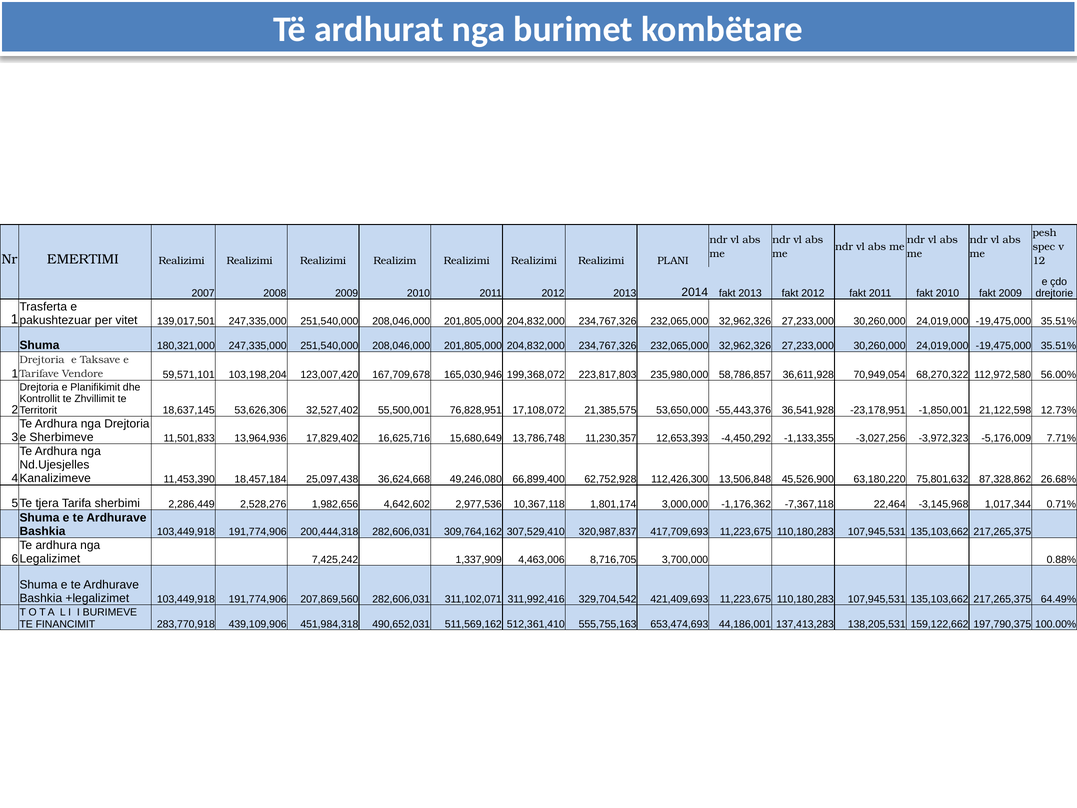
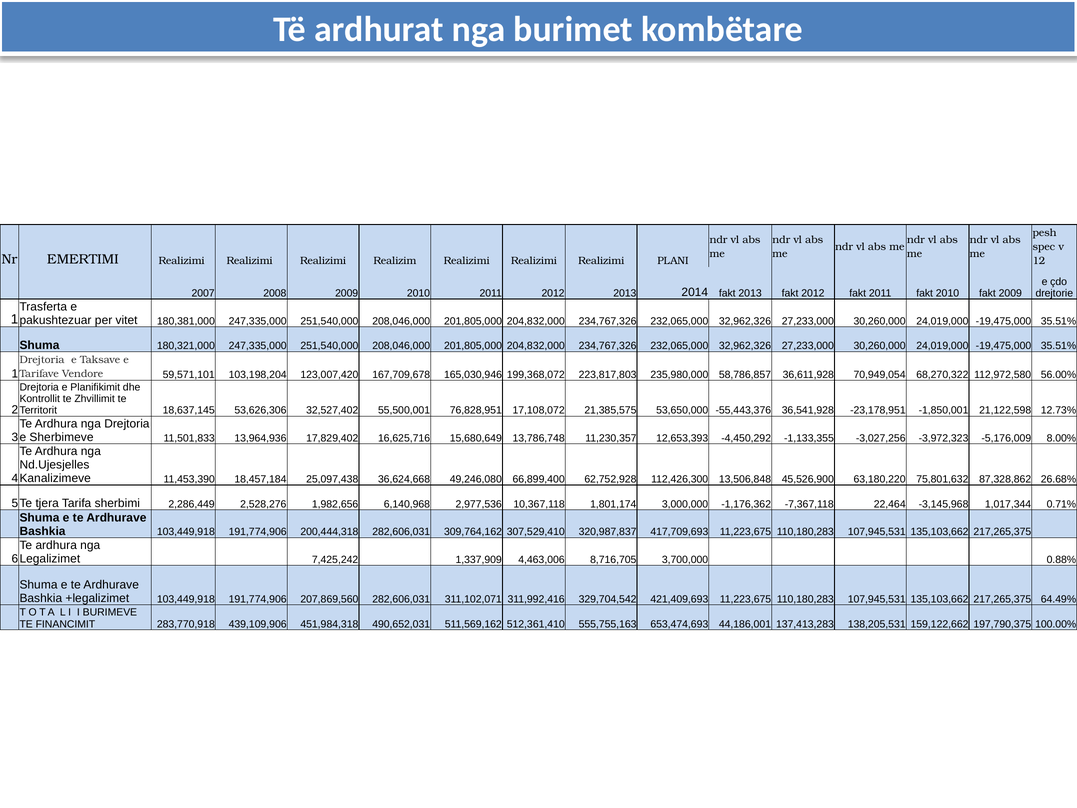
139,017,501: 139,017,501 -> 180,381,000 (186, 321)
7.71%: 7.71% -> 8.00% (1061, 438)
4,642,602: 4,642,602 -> 6,140,968 (407, 504)
